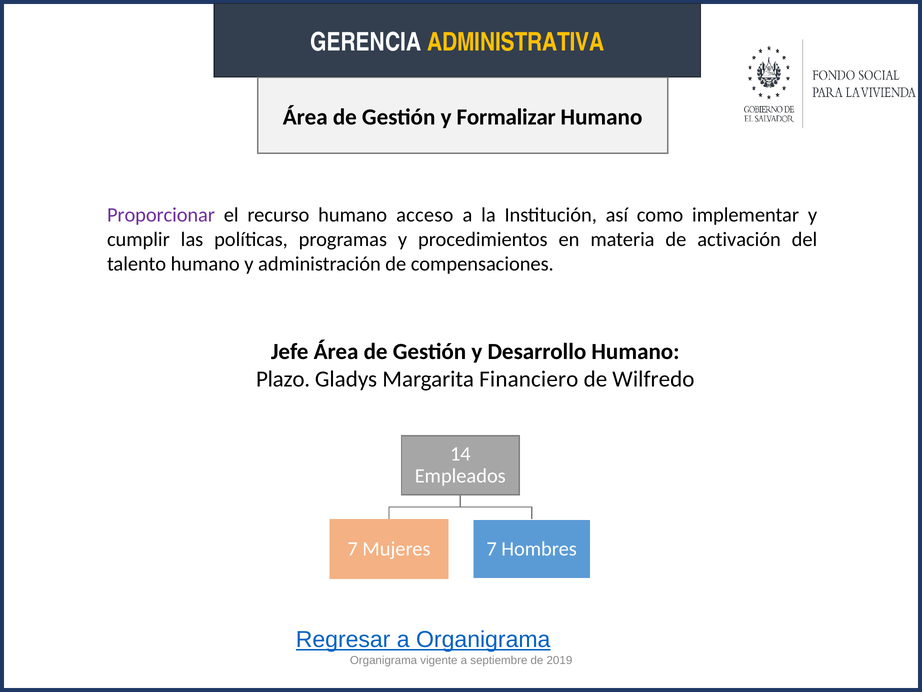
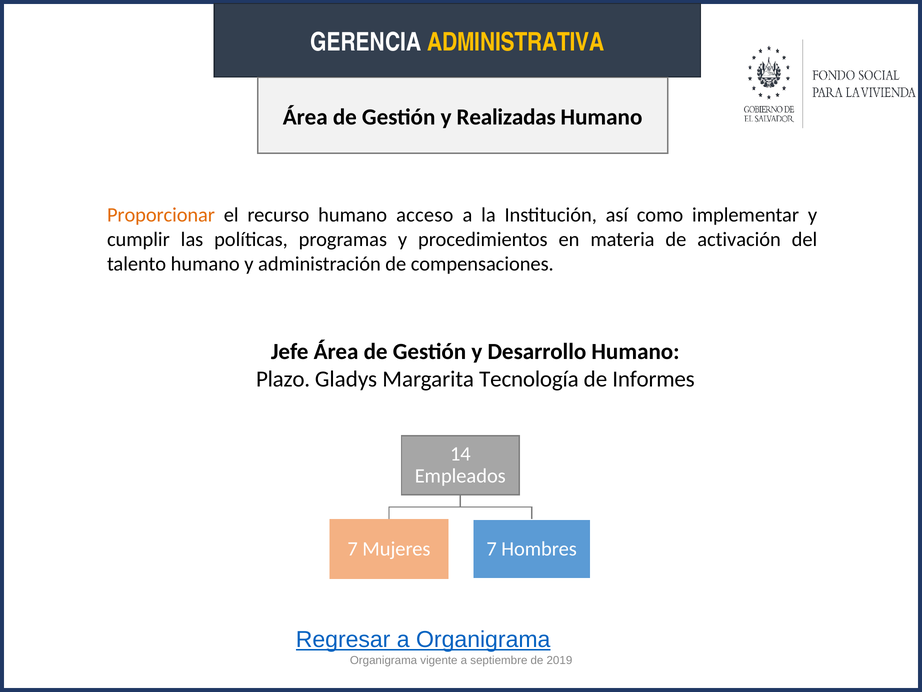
Formalizar: Formalizar -> Realizadas (506, 117)
Proporcionar colour: purple -> orange (161, 215)
Financiero: Financiero -> Tecnología (529, 379)
Wilfredo: Wilfredo -> Informes (654, 379)
